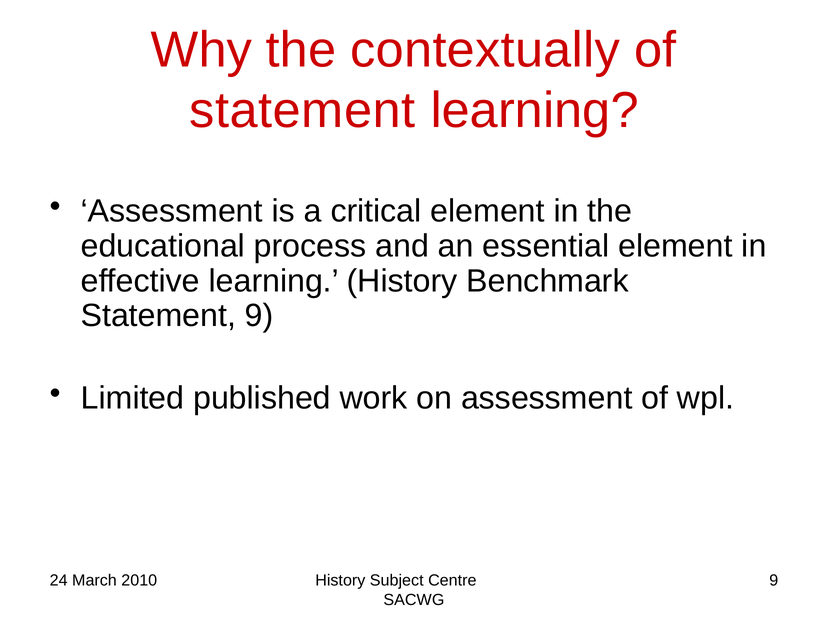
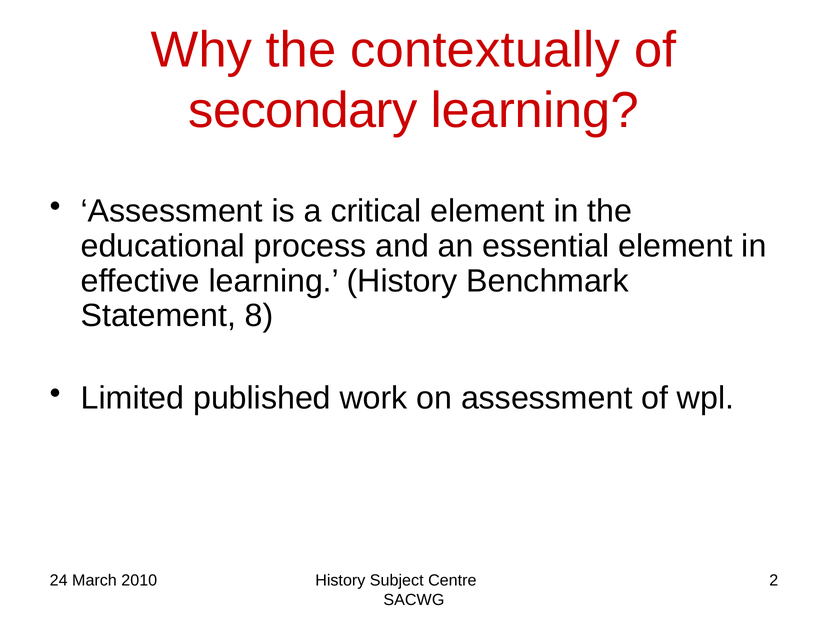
statement: statement -> secondary (303, 111)
Statement 9: 9 -> 8 (259, 316)
2010 9: 9 -> 2 (774, 580)
